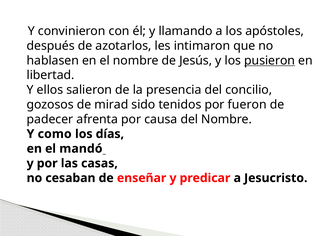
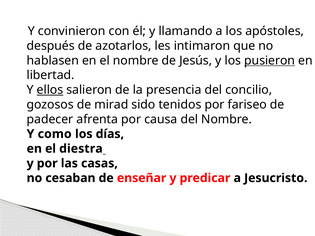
ellos underline: none -> present (50, 90)
fueron: fueron -> fariseo (247, 105)
mandó: mandó -> diestra (81, 149)
